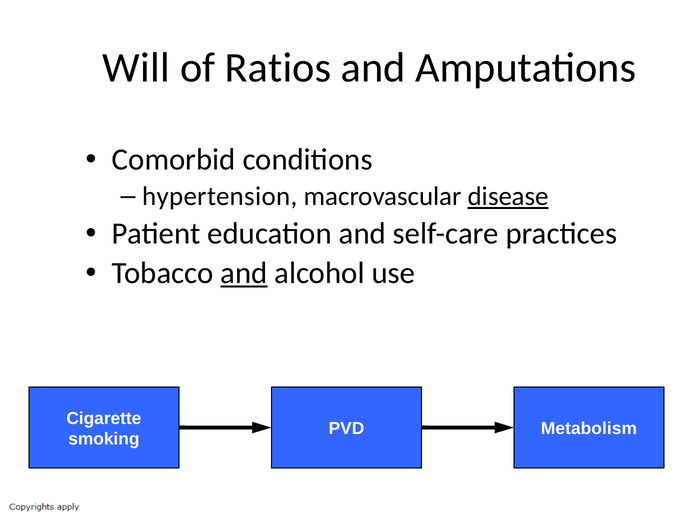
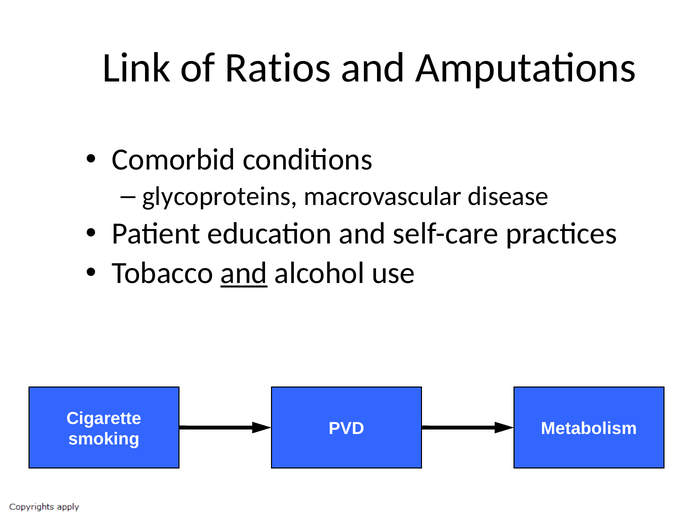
Will: Will -> Link (136, 68)
hypertension: hypertension -> glycoproteins (220, 196)
disease underline: present -> none (508, 196)
